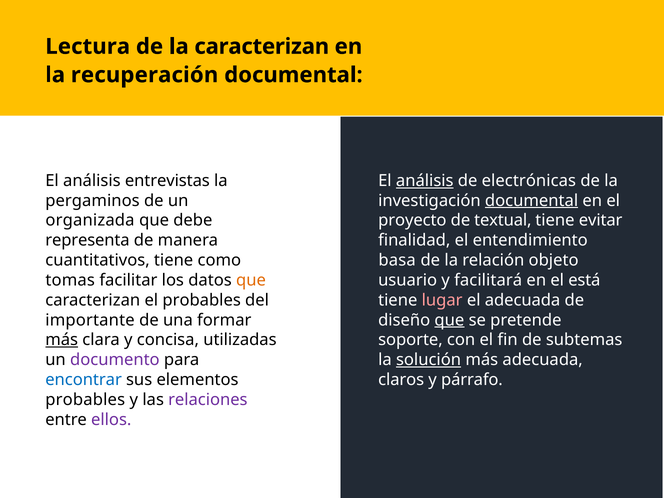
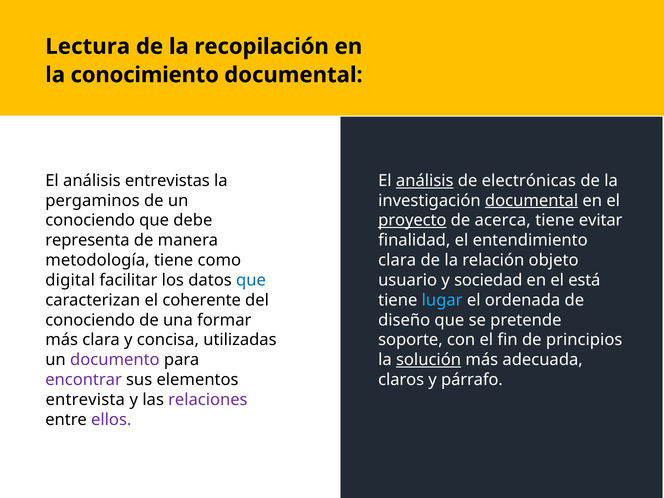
la caracterizan: caracterizan -> recopilación (262, 47)
recuperación: recuperación -> conocimiento (145, 75)
organizada: organizada -> conociendo (90, 220)
proyecto underline: none -> present (412, 220)
textual: textual -> acerca (503, 220)
cuantitativos: cuantitativos -> metodología (97, 260)
basa: basa -> clara (397, 260)
tomas: tomas -> digital (70, 280)
que colour: orange -> blue (251, 280)
facilitará: facilitará -> sociedad (488, 280)
el probables: probables -> coherente (202, 300)
lugar colour: pink -> light blue (442, 300)
el adecuada: adecuada -> ordenada (523, 300)
importante: importante -> conociendo (90, 320)
que underline: present -> none (449, 320)
más underline: present -> none (62, 340)
subtemas: subtemas -> principios (584, 340)
encontrar colour: blue -> purple (84, 380)
probables: probables -> entrevista (85, 400)
